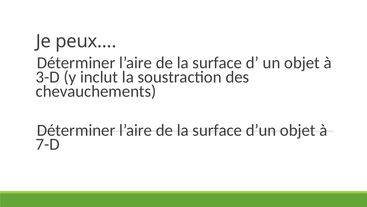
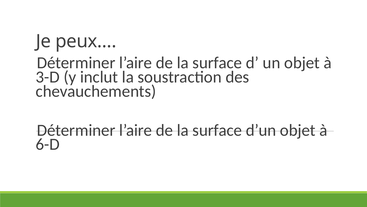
7-D: 7-D -> 6-D (48, 144)
